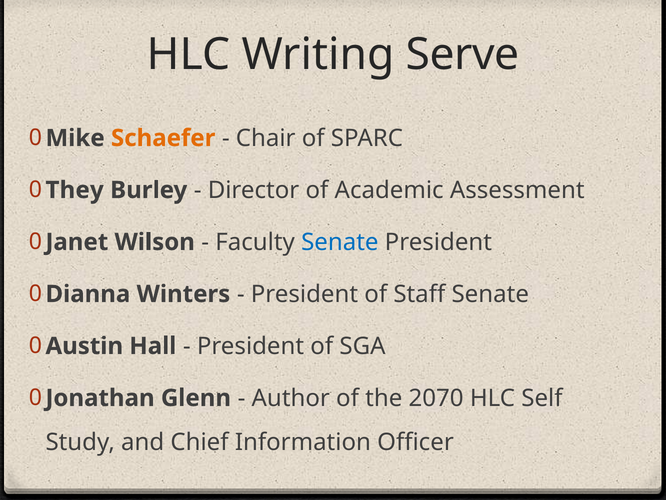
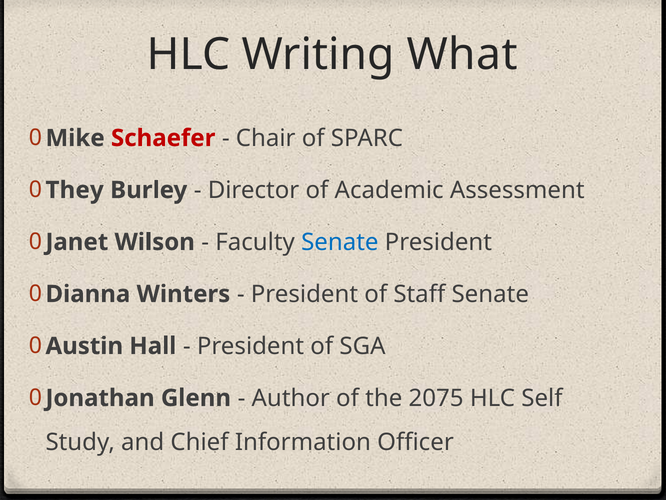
Serve: Serve -> What (462, 55)
Schaefer colour: orange -> red (163, 138)
2070: 2070 -> 2075 (436, 398)
